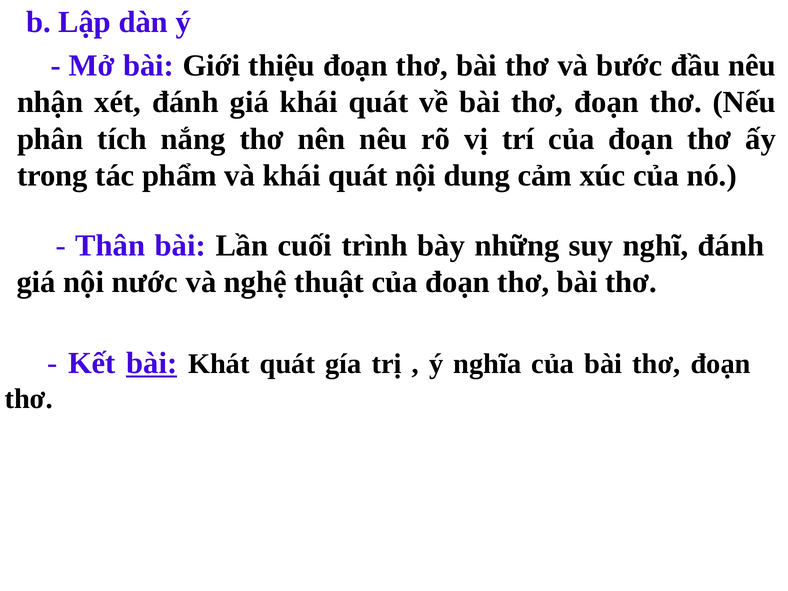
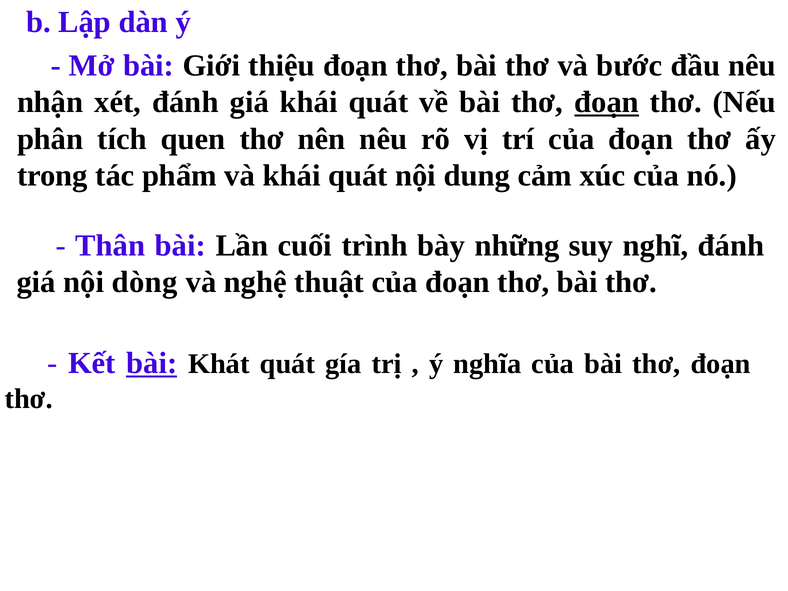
đoạn underline: none -> present (607, 102)
nắng: nắng -> quen (193, 139)
nước: nước -> dòng (145, 282)
